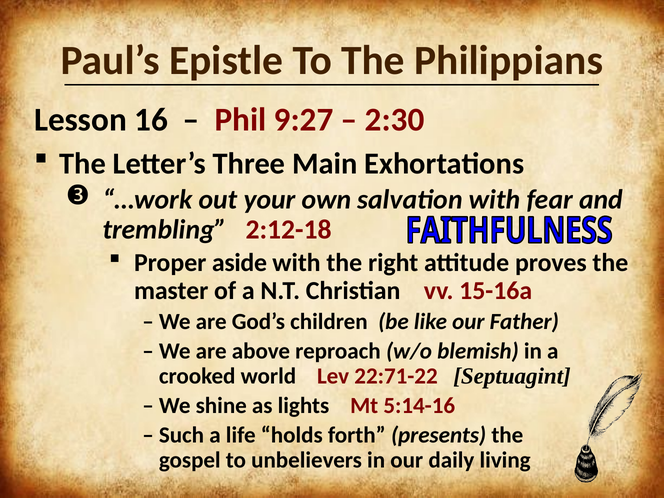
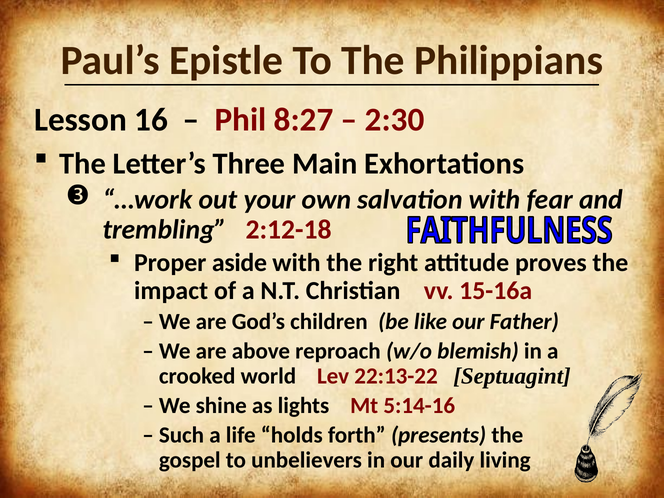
9:27: 9:27 -> 8:27 (304, 120)
master: master -> impact (171, 291)
22:71-22: 22:71-22 -> 22:13-22 (396, 376)
